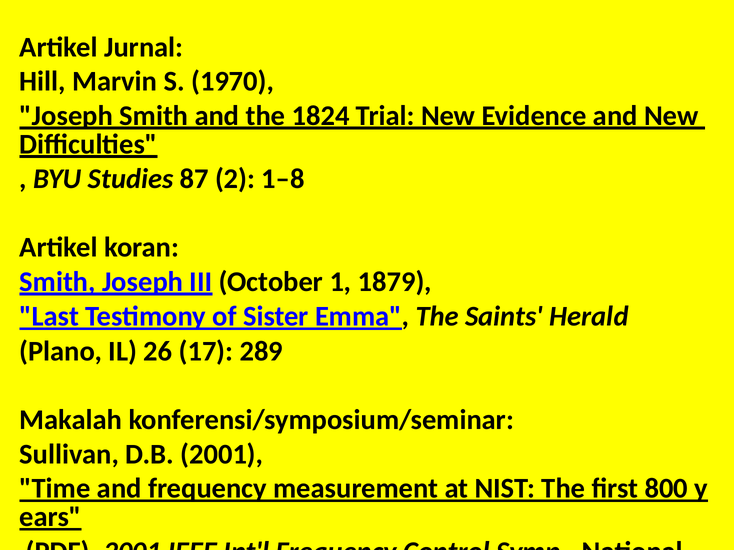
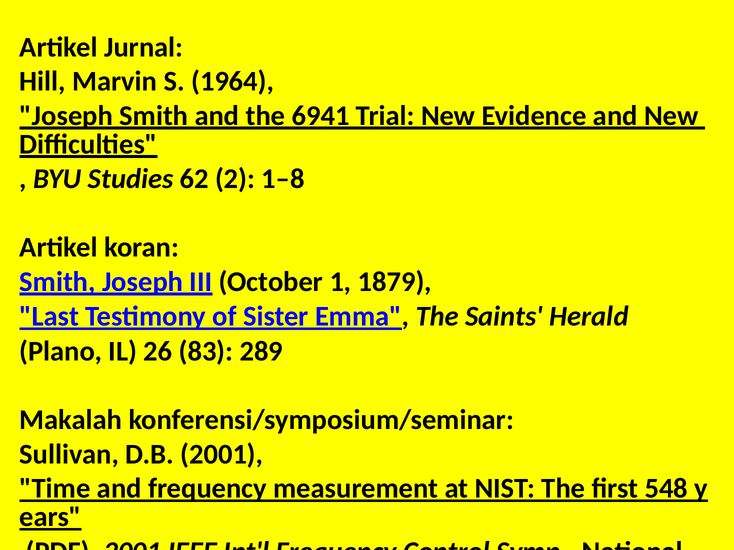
1970: 1970 -> 1964 (233, 81)
1824: 1824 -> 6941 (321, 116)
87: 87 -> 62 (194, 179)
17: 17 -> 83 (206, 352)
800: 800 -> 548 (666, 489)
